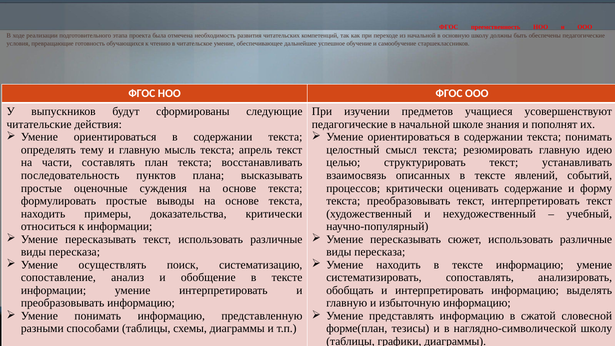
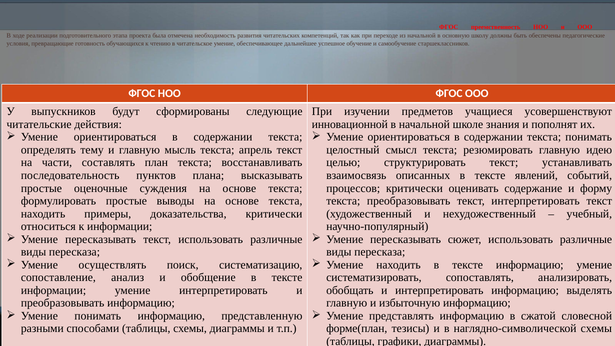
педагогические: педагогические -> инновационной (350, 124)
наглядно-символической школу: школу -> схемы (596, 329)
